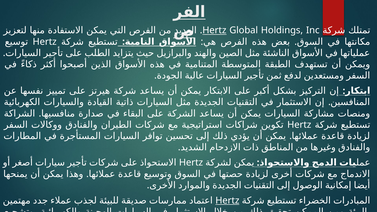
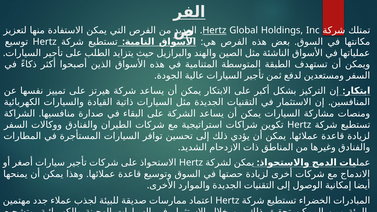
Hertz underline: present -> none (227, 200)
